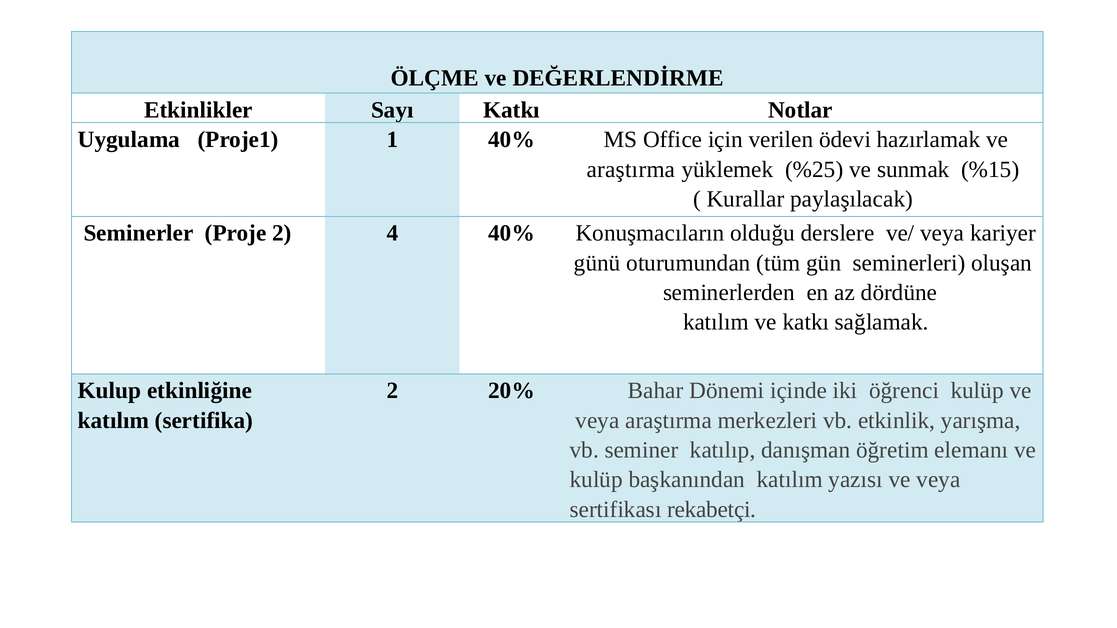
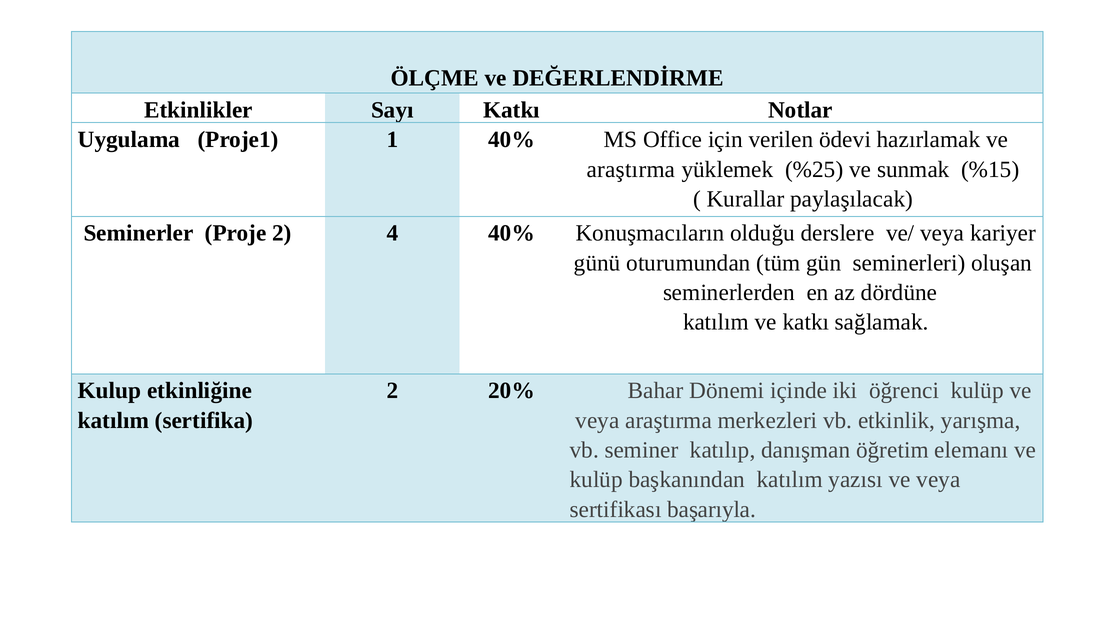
rekabetçi: rekabetçi -> başarıyla (712, 510)
